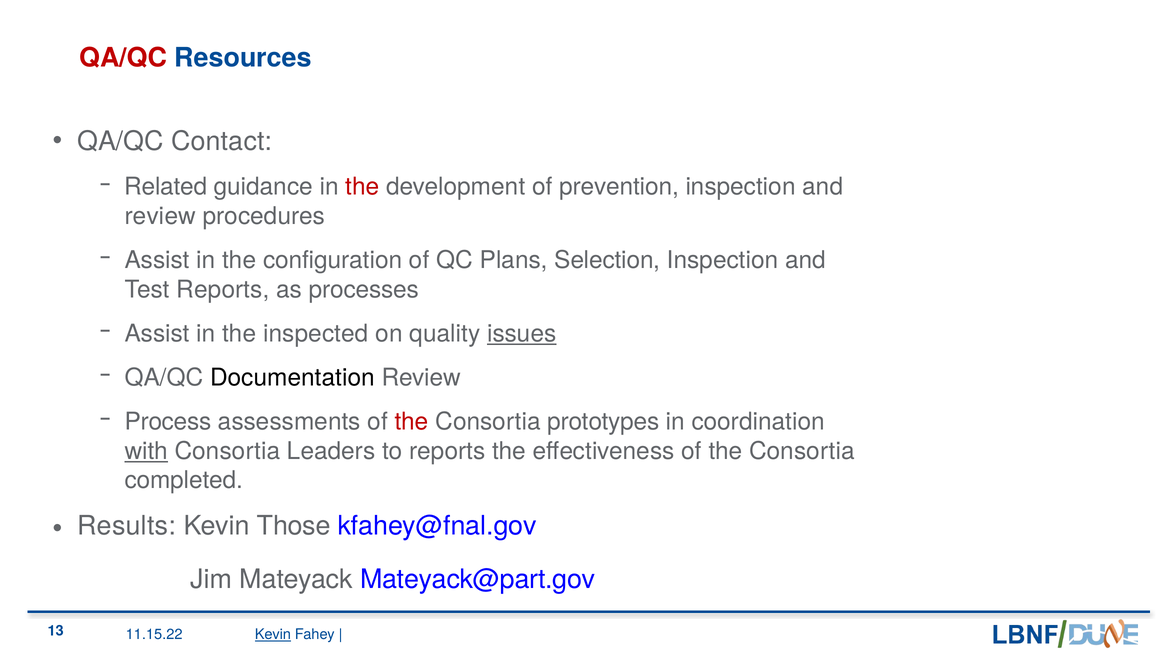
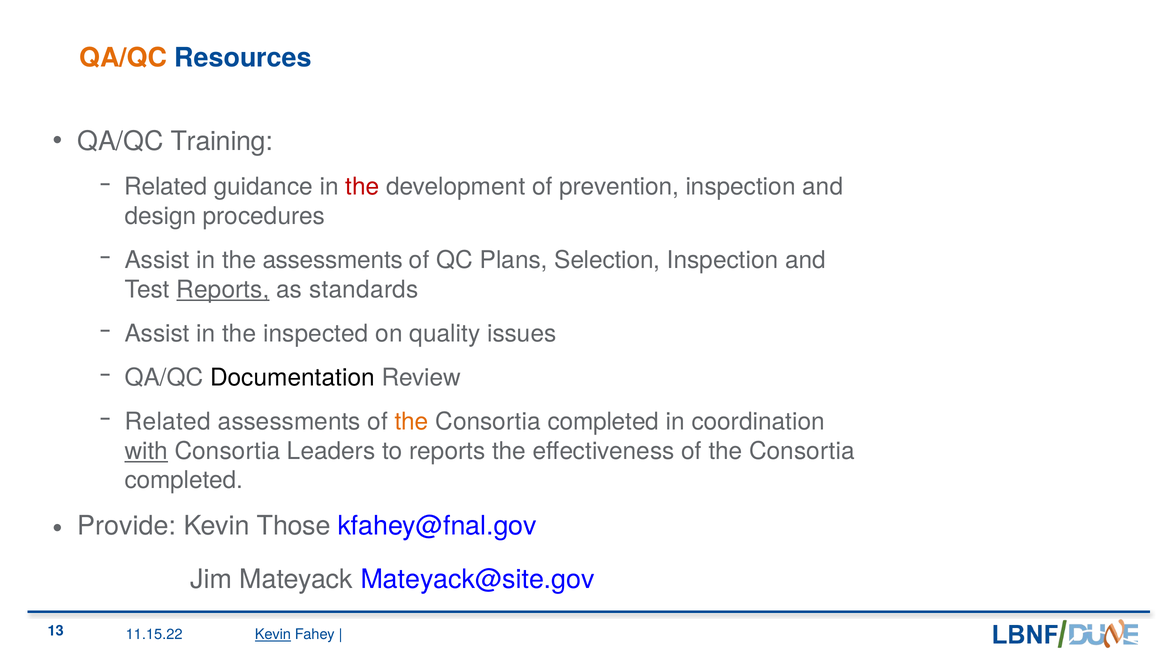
QA/QC colour: red -> orange (123, 58)
Contact: Contact -> Training (222, 141)
review: review -> design (160, 216)
the configuration: configuration -> assessments (333, 260)
Reports underline: none -> present (223, 289)
processes: processes -> standards (364, 289)
issues underline: present -> none (522, 334)
Process: Process -> Related (168, 422)
the colour: red -> orange (412, 422)
prototypes: prototypes -> completed (603, 422)
Results: Results -> Provide (127, 526)
Mateyack@part.gov: Mateyack@part.gov -> Mateyack@site.gov (478, 579)
